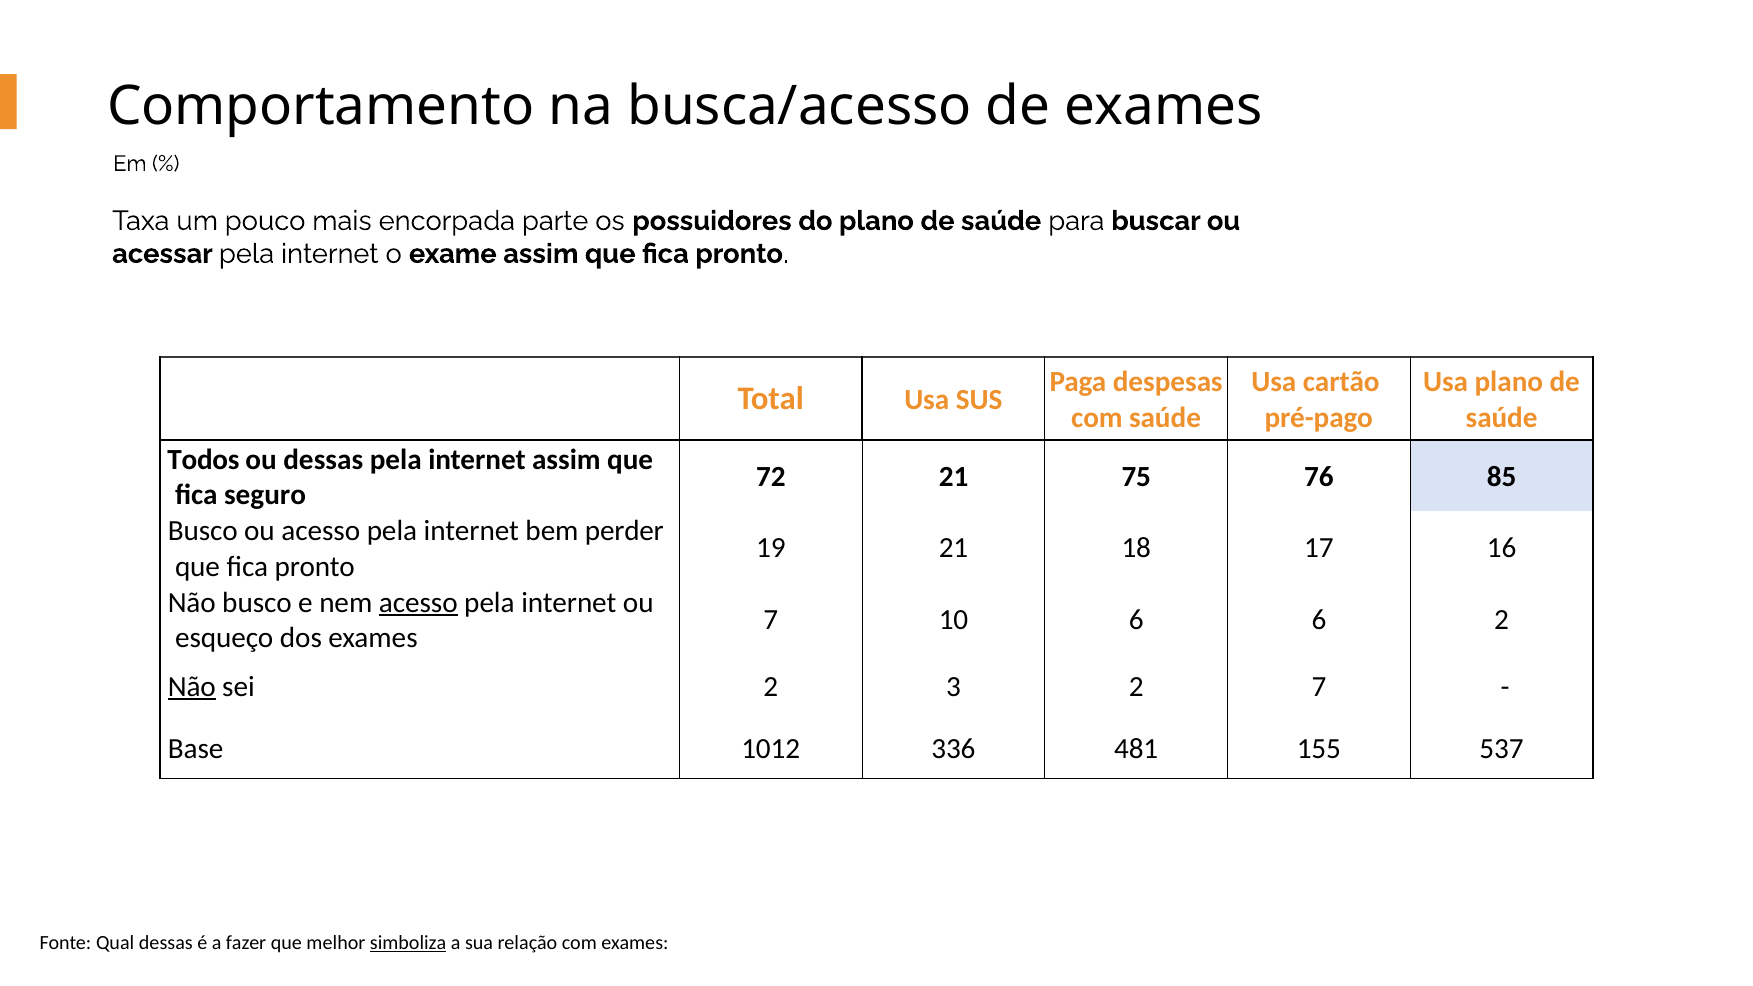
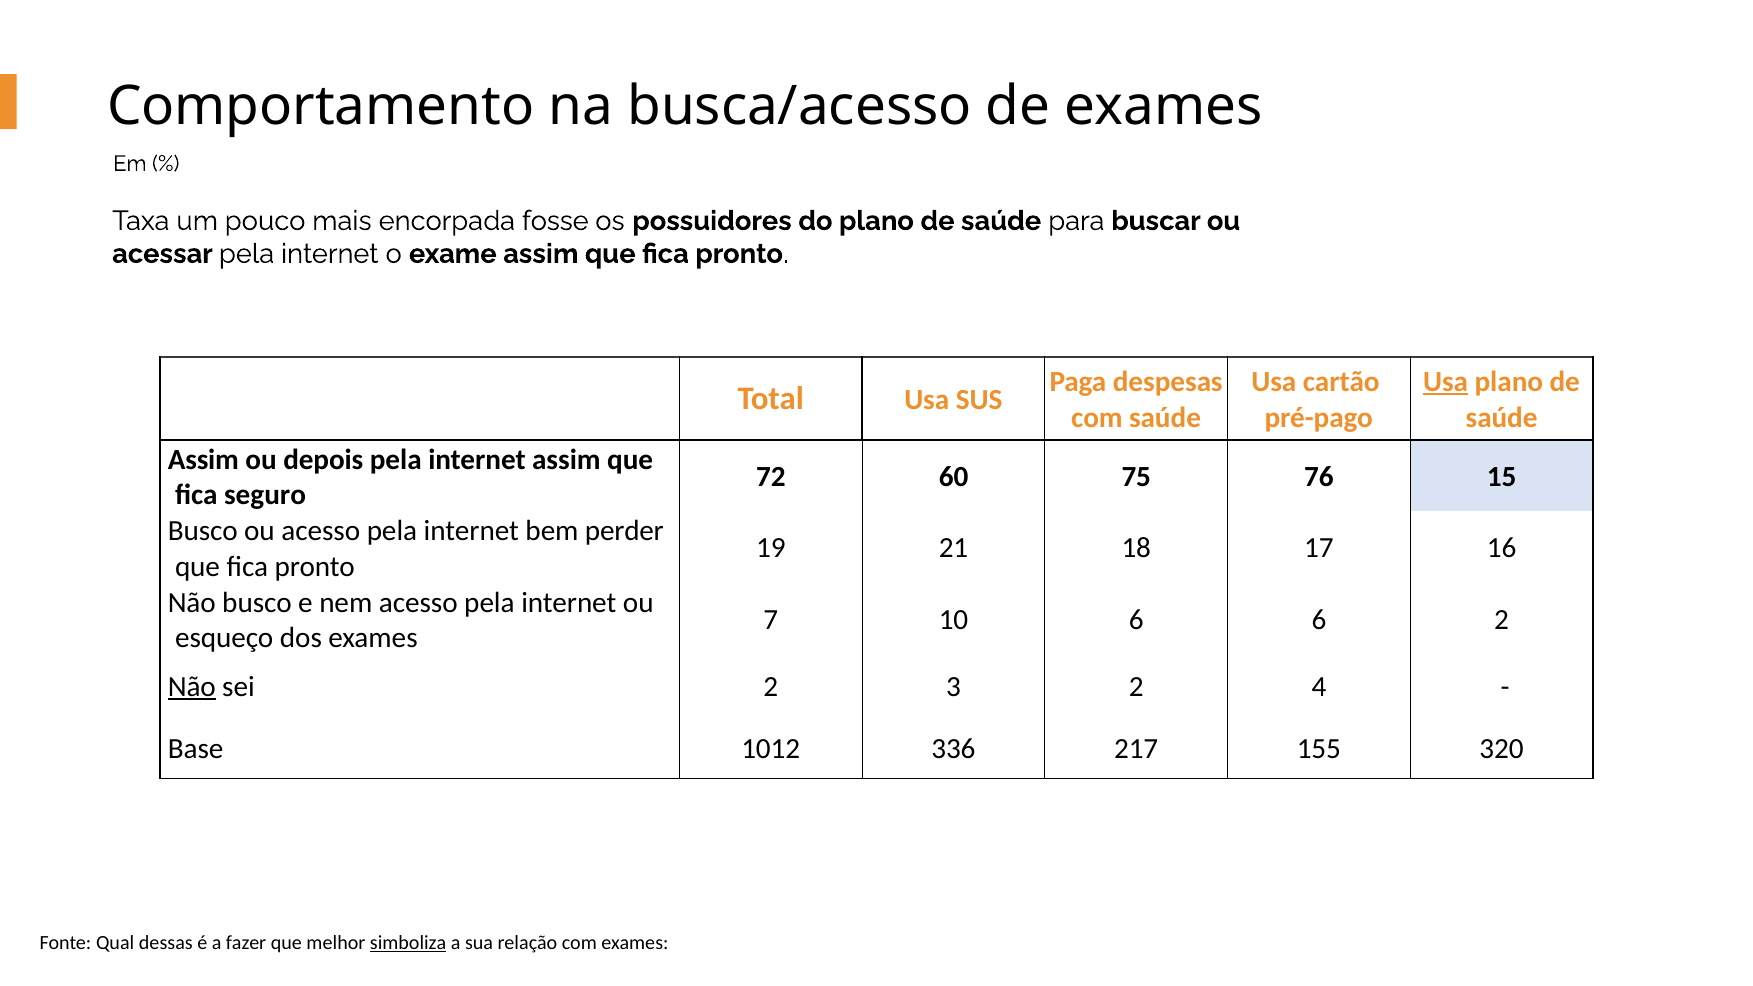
parte: parte -> fosse (555, 221)
Usa underline: none -> present (1446, 382)
Todos: Todos -> Assim (203, 460)
ou dessas: dessas -> depois (323, 460)
72 21: 21 -> 60 (954, 477)
85: 85 -> 15 (1502, 477)
acesso underline: present -> none (418, 602)
2 7: 7 -> 4 (1319, 687)
481: 481 -> 217 (1136, 749)
537: 537 -> 320 (1502, 749)
